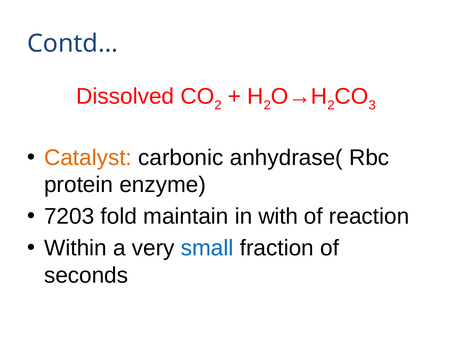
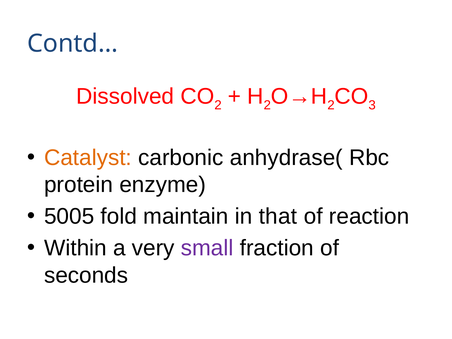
7203: 7203 -> 5005 (69, 216)
with: with -> that (278, 216)
small colour: blue -> purple (207, 248)
